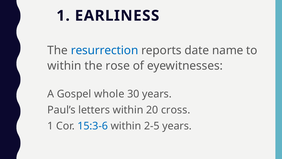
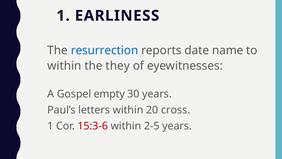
rose: rose -> they (118, 66)
whole: whole -> empty (109, 94)
15:3-6 colour: blue -> red (93, 126)
